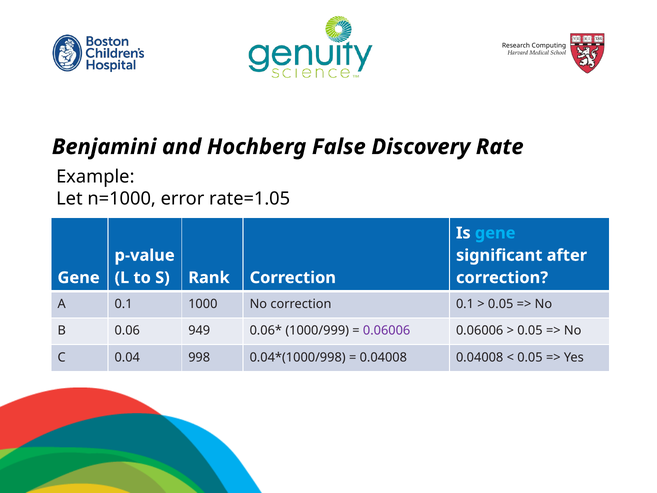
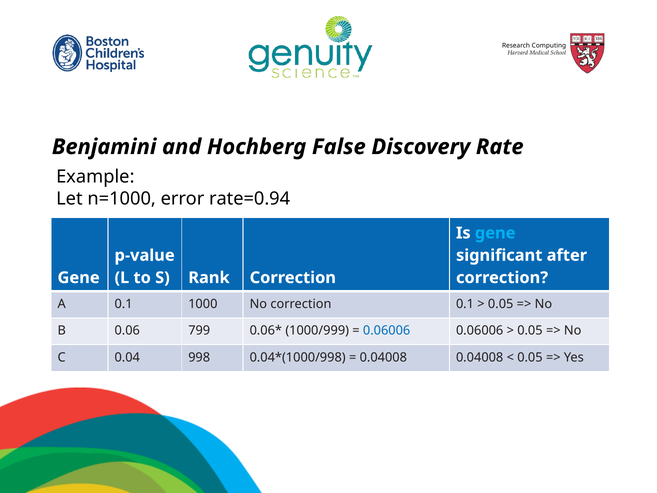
rate=1.05: rate=1.05 -> rate=0.94 (250, 199)
949: 949 -> 799 (199, 330)
0.06006 colour: purple -> blue (387, 330)
